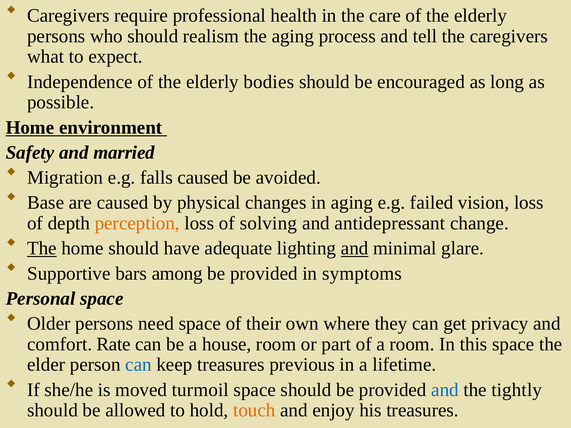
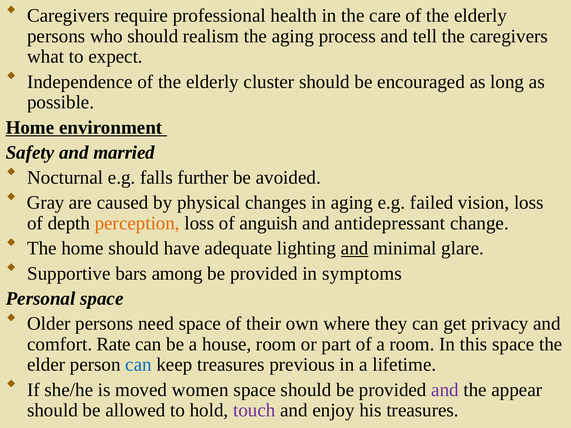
bodies: bodies -> cluster (269, 82)
Migration: Migration -> Nocturnal (65, 178)
falls caused: caused -> further (203, 178)
Base: Base -> Gray (46, 203)
solving: solving -> anguish (269, 223)
The underline: present -> none (42, 248)
turmoil: turmoil -> women (200, 390)
and colour: blue -> purple (445, 390)
tightly: tightly -> appear (517, 390)
touch colour: orange -> purple (254, 411)
